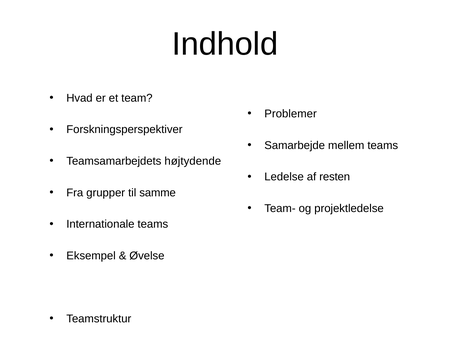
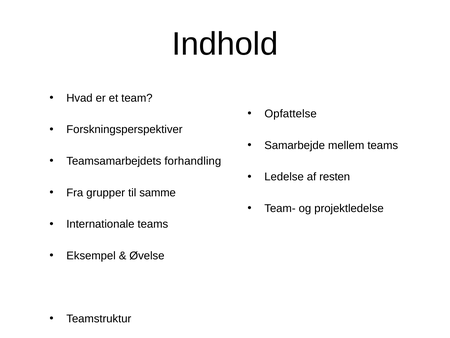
Problemer: Problemer -> Opfattelse (291, 114)
højtydende: højtydende -> forhandling (193, 161)
